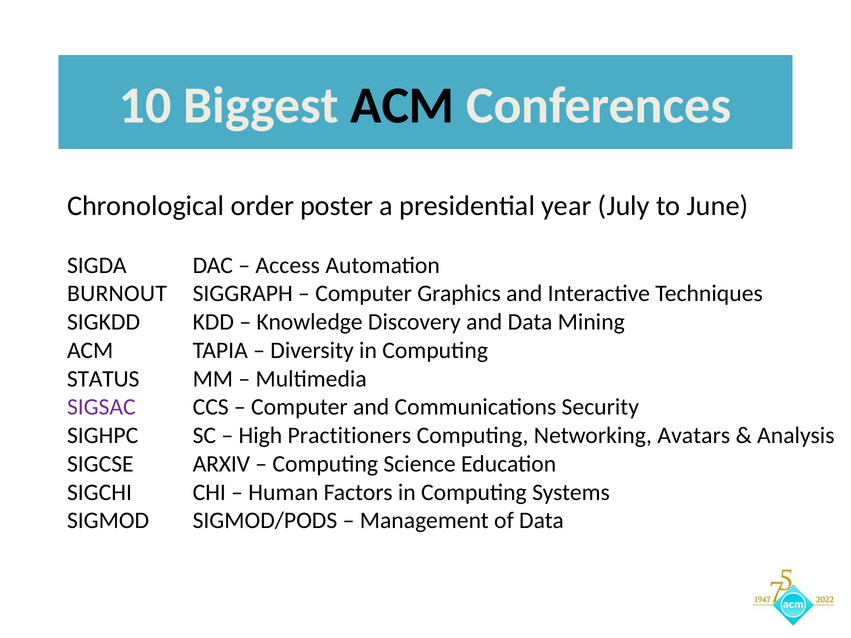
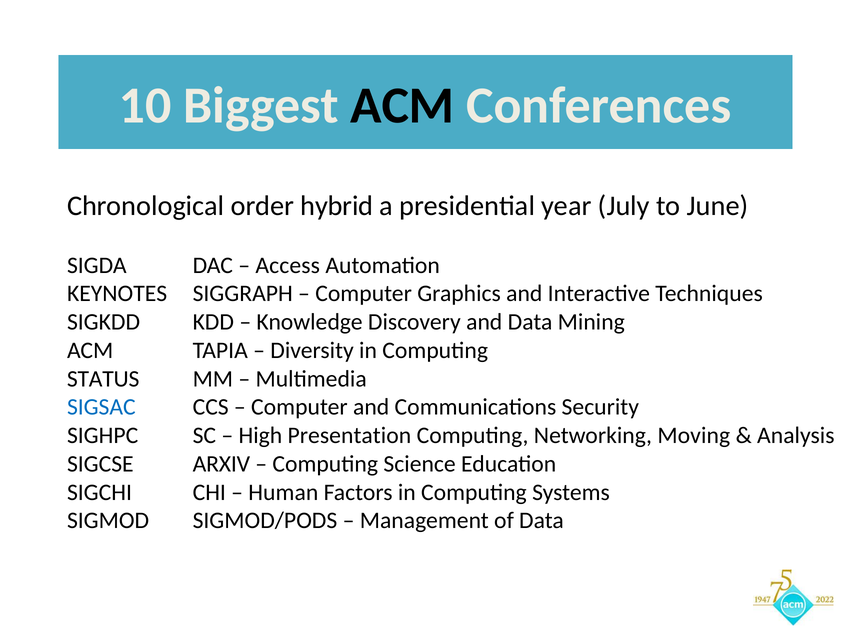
poster: poster -> hybrid (337, 206)
BURNOUT: BURNOUT -> KEYNOTES (117, 294)
SIGSAC colour: purple -> blue (101, 407)
Practitioners: Practitioners -> Presentation (349, 436)
Avatars: Avatars -> Moving (694, 436)
